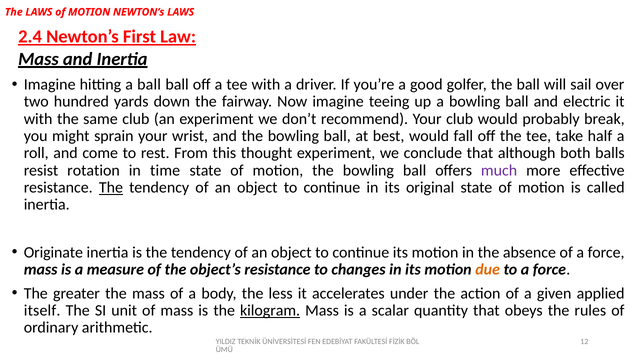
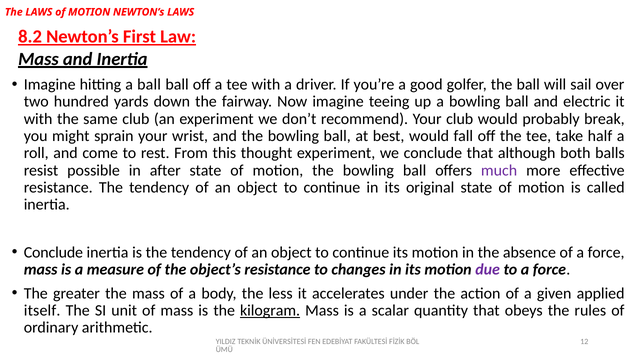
2.4: 2.4 -> 8.2 (30, 37)
rotation: rotation -> possible (94, 170)
time: time -> after (165, 170)
The underline: present -> none (111, 188)
Originate: Originate -> Conclude (53, 253)
due colour: orange -> purple (488, 270)
